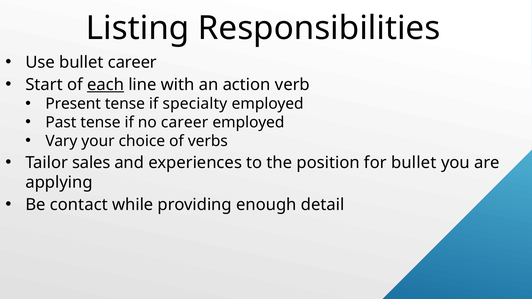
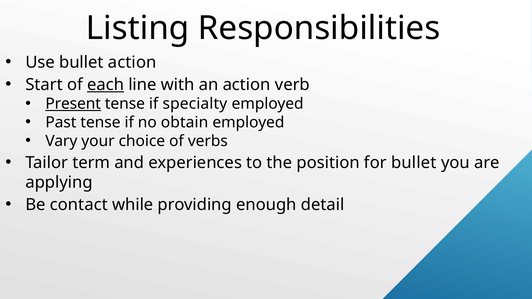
bullet career: career -> action (132, 62)
Present underline: none -> present (73, 104)
no career: career -> obtain (185, 122)
sales: sales -> term (91, 163)
